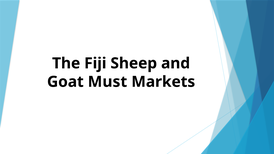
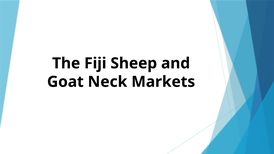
Must: Must -> Neck (107, 82)
